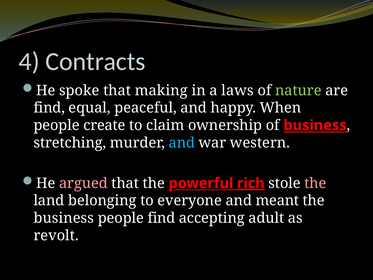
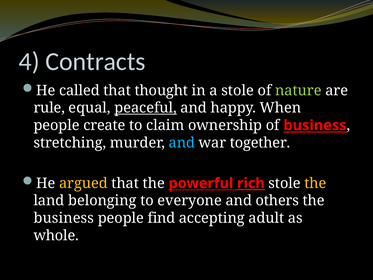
spoke: spoke -> called (79, 90)
making: making -> thought (161, 90)
a laws: laws -> stole (238, 90)
find: find -> rule (49, 108)
peaceful underline: none -> present (146, 108)
western: western -> together (260, 143)
argued colour: pink -> yellow (83, 183)
the colour: pink -> yellow (315, 183)
meant: meant -> others (277, 201)
revolt: revolt -> whole (56, 235)
